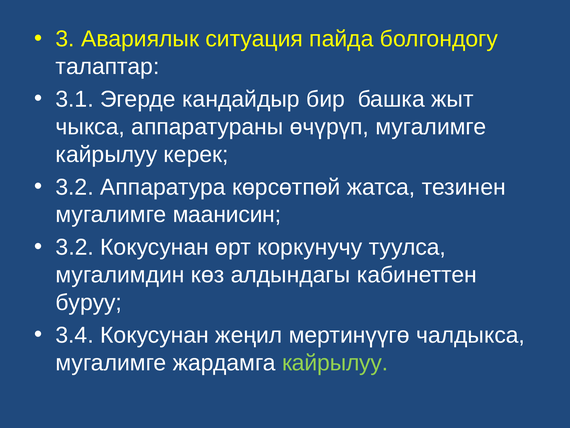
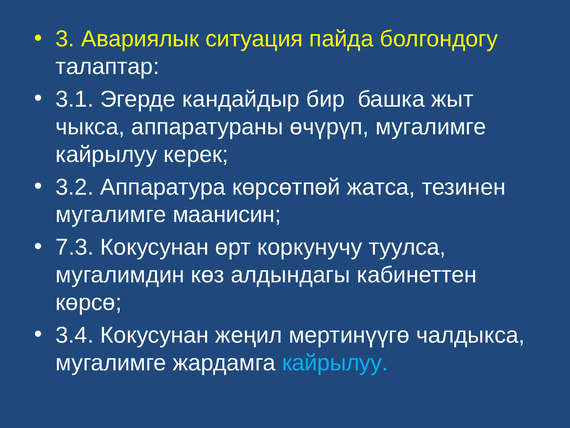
3.2: 3.2 -> 7.3 (75, 247)
буруу: буруу -> көрсө (89, 302)
кайрылуу colour: light green -> light blue (335, 362)
